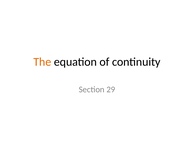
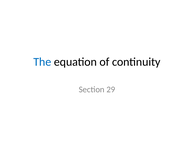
The colour: orange -> blue (42, 62)
